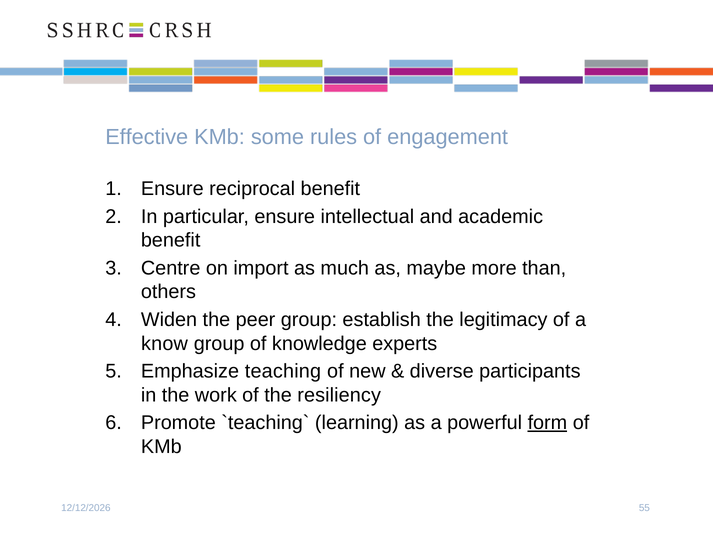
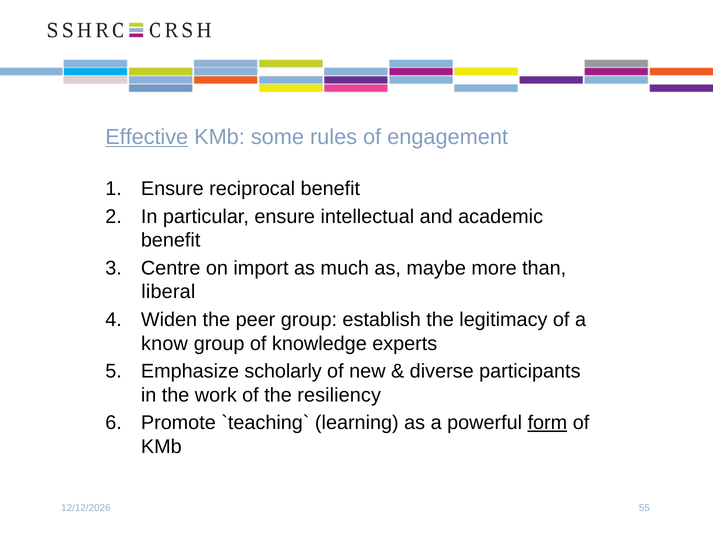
Effective underline: none -> present (147, 137)
others: others -> liberal (168, 292)
teaching: teaching -> scholarly (283, 371)
